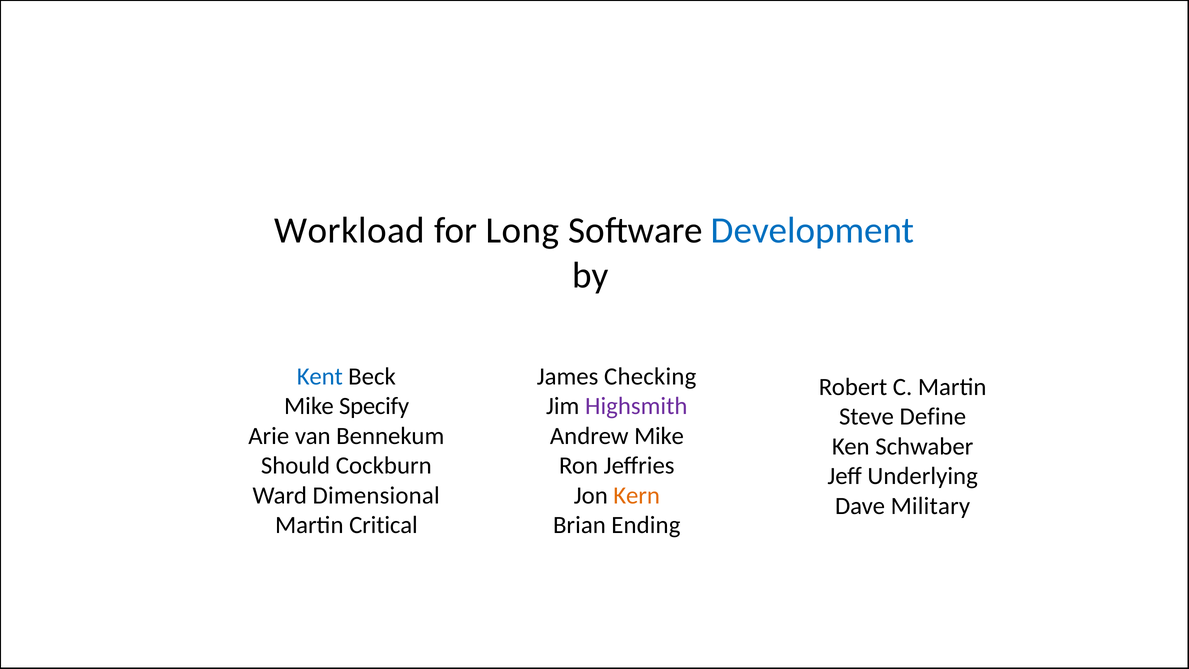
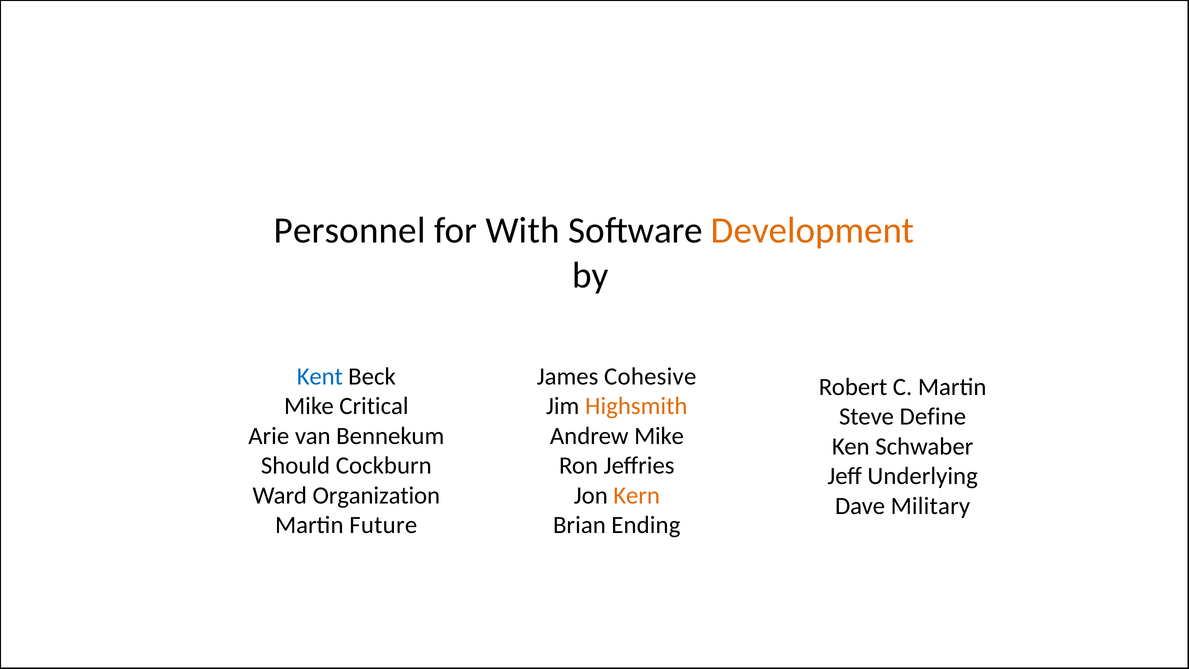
Workload: Workload -> Personnel (350, 231)
Long: Long -> With (523, 231)
Development colour: blue -> orange (813, 231)
Checking: Checking -> Cohesive (650, 376)
Specify: Specify -> Critical (374, 406)
Highsmith colour: purple -> orange (636, 406)
Dimensional: Dimensional -> Organization (376, 495)
Critical: Critical -> Future (383, 525)
